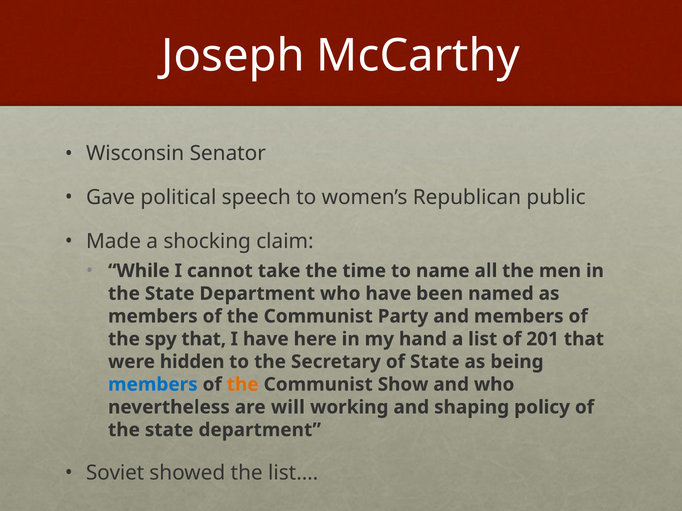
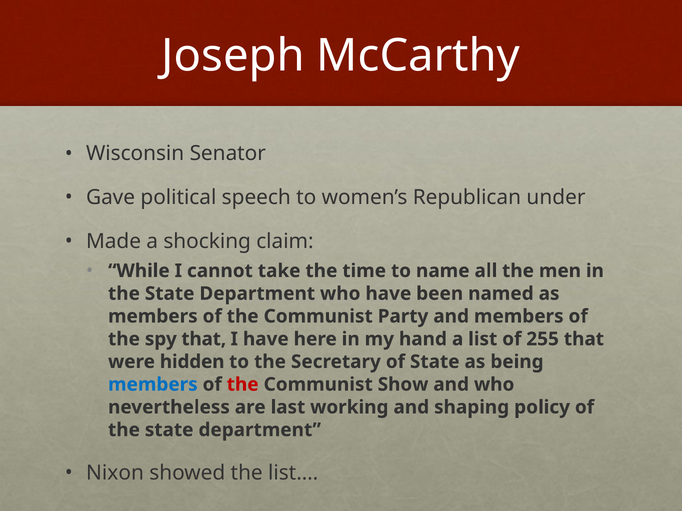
public: public -> under (556, 198)
201: 201 -> 255 (543, 339)
the colour: orange -> red (243, 385)
will: will -> last (288, 408)
Soviet: Soviet -> Nixon (115, 473)
